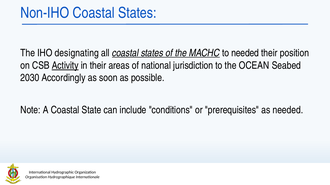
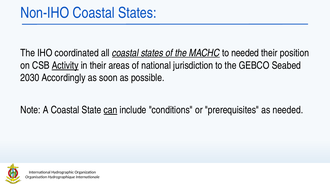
designating: designating -> coordinated (77, 53)
OCEAN: OCEAN -> GEBCO (254, 66)
can underline: none -> present (110, 110)
